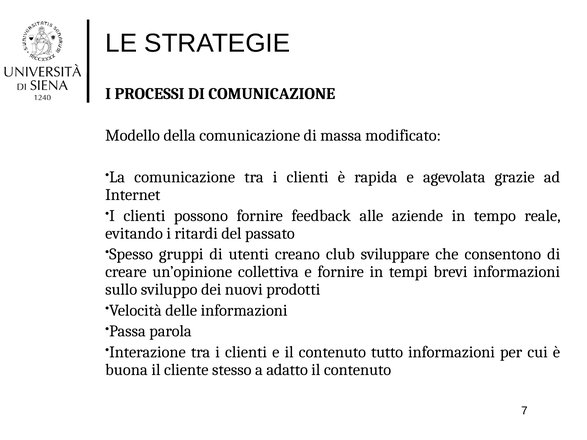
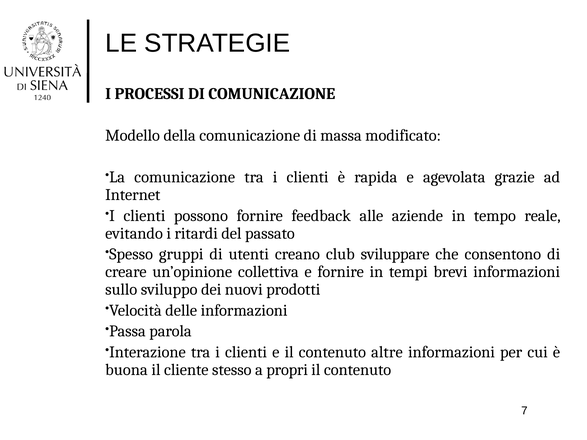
tutto: tutto -> altre (387, 352)
adatto: adatto -> propri (287, 370)
